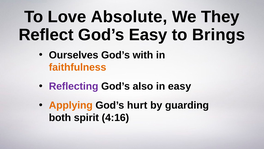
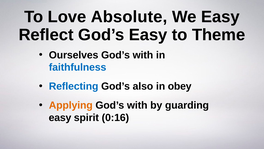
We They: They -> Easy (220, 17)
Brings: Brings -> Theme (219, 35)
faithfulness colour: orange -> blue (78, 67)
Reflecting colour: purple -> blue (74, 86)
in easy: easy -> obey (180, 86)
hurt: hurt -> with (137, 105)
both: both -> easy (60, 117)
4:16: 4:16 -> 0:16 (115, 117)
